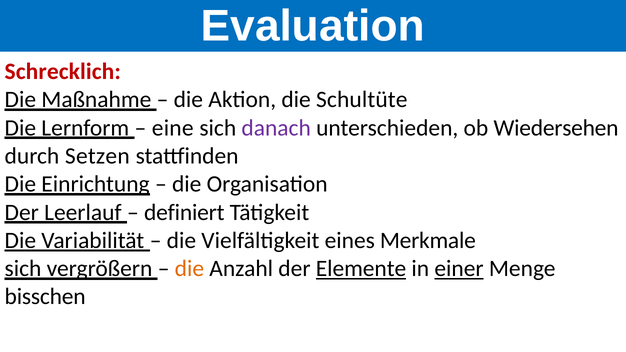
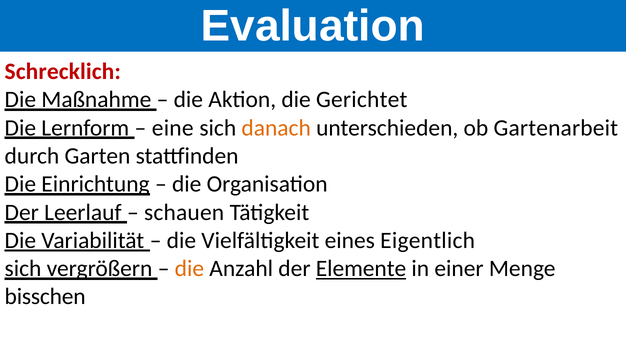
Schultüte: Schultüte -> Gerichtet (362, 100)
danach colour: purple -> orange (276, 128)
Wiedersehen: Wiedersehen -> Gartenarbeit (556, 128)
Setzen: Setzen -> Garten (97, 156)
definiert: definiert -> schauen (184, 212)
Merkmale: Merkmale -> Eigentlich (428, 241)
einer underline: present -> none (459, 269)
